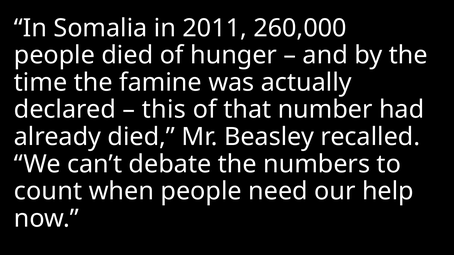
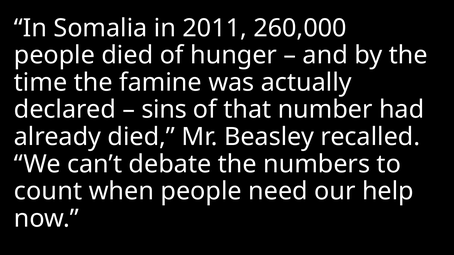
this: this -> sins (164, 110)
